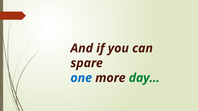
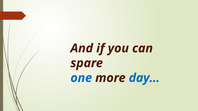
day… colour: green -> blue (144, 78)
